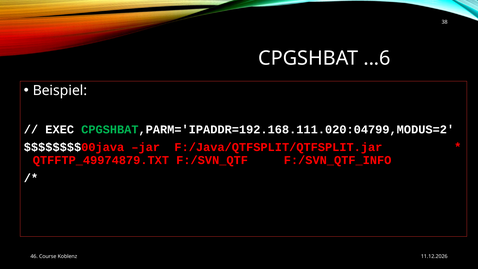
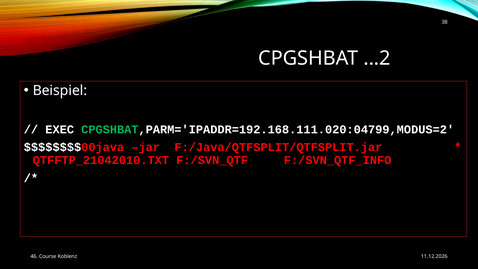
...6: ...6 -> ...2 (377, 58)
QTFFTP_49974879.TXT: QTFFTP_49974879.TXT -> QTFFTP_21042010.TXT (101, 160)
